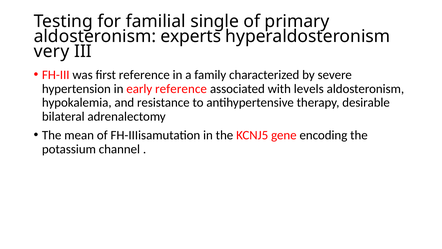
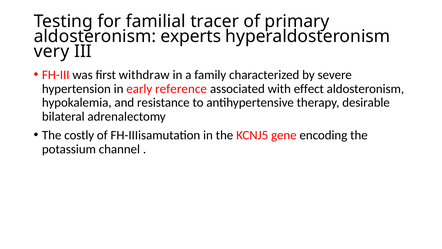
single: single -> tracer (215, 21)
first reference: reference -> withdraw (144, 75)
levels: levels -> effect (309, 89)
mean: mean -> costly (79, 135)
